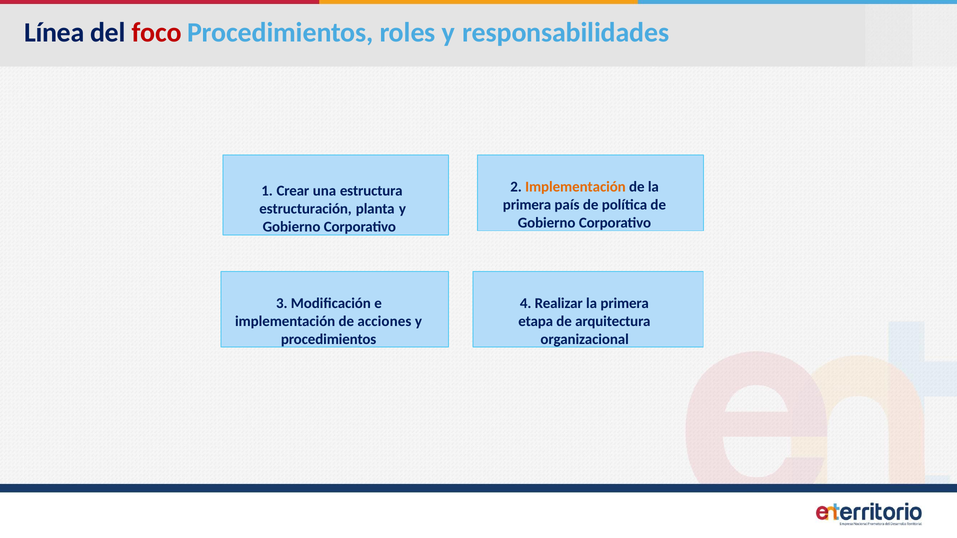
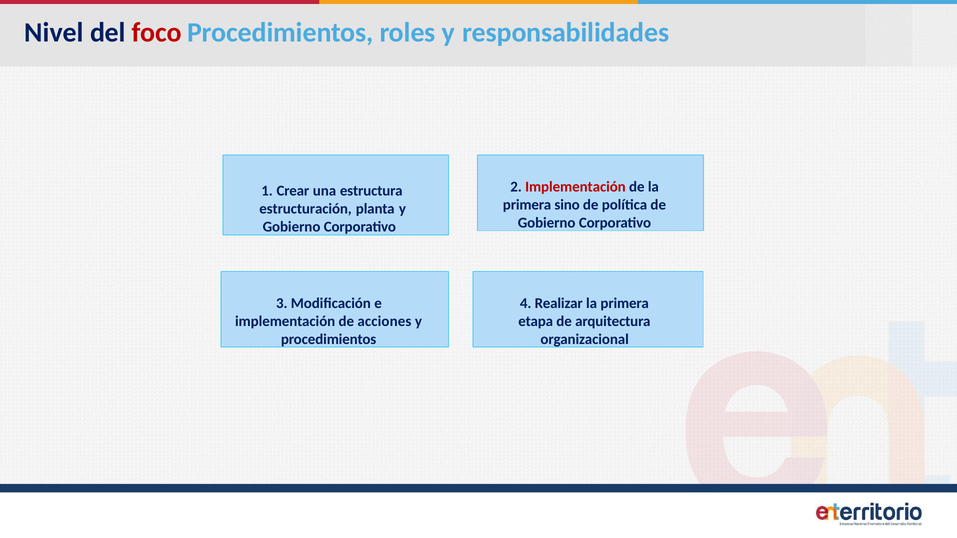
Línea: Línea -> Nivel (54, 33)
Implementación colour: orange -> red (575, 187)
país: país -> sino (567, 205)
